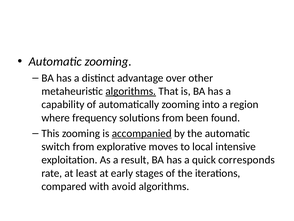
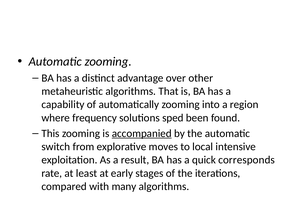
algorithms underline: present -> none (131, 91)
solutions from: from -> sped (173, 118)
avoid: avoid -> many (124, 186)
